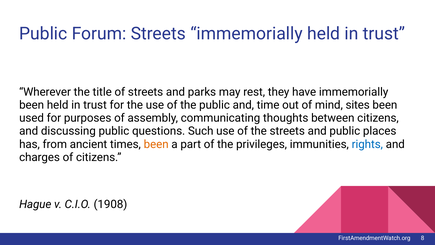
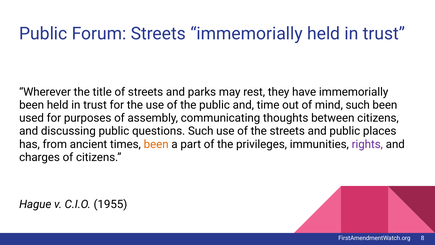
mind sites: sites -> such (358, 105)
rights colour: blue -> purple (367, 144)
1908: 1908 -> 1955 (110, 204)
